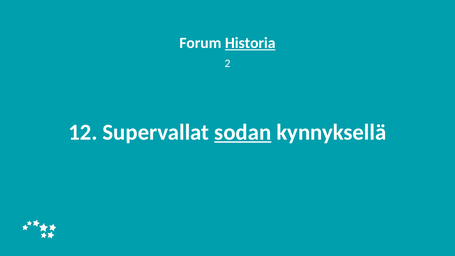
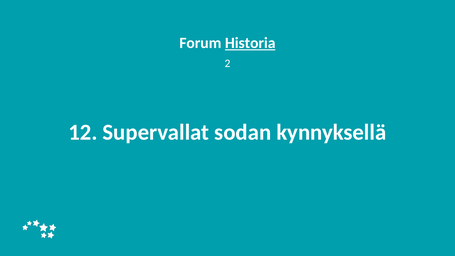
sodan underline: present -> none (243, 132)
